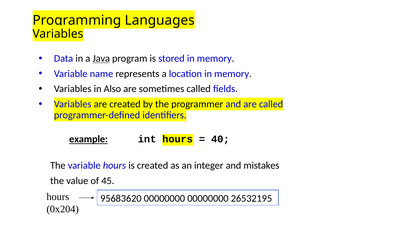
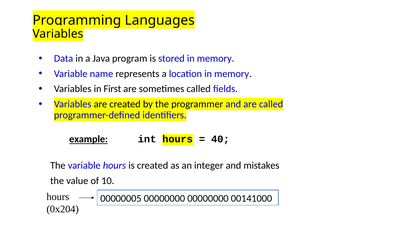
Java underline: present -> none (101, 58)
Also: Also -> First (112, 89)
45: 45 -> 10 (108, 181)
95683620: 95683620 -> 00000005 (121, 198)
26532195: 26532195 -> 00141000 (251, 198)
